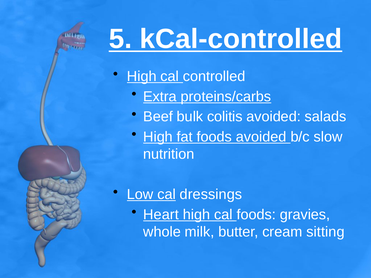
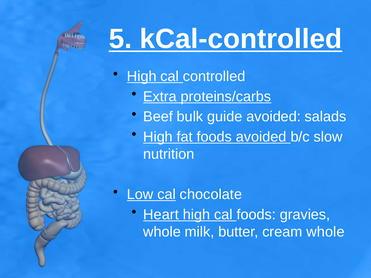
colitis: colitis -> guide (225, 117)
dressings: dressings -> chocolate (211, 195)
cream sitting: sitting -> whole (325, 232)
